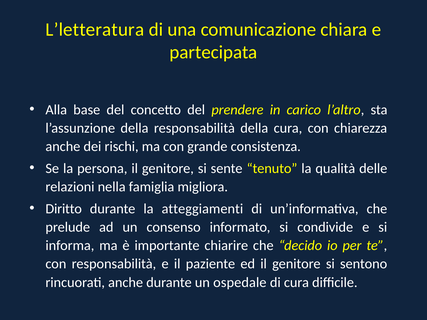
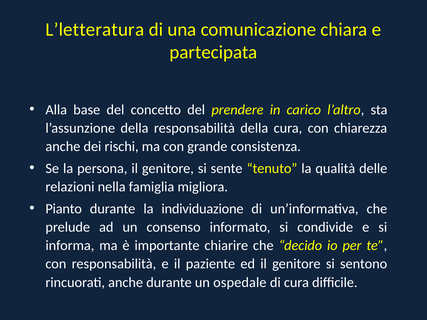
Diritto: Diritto -> Pianto (64, 209)
atteggiamenti: atteggiamenti -> individuazione (203, 209)
